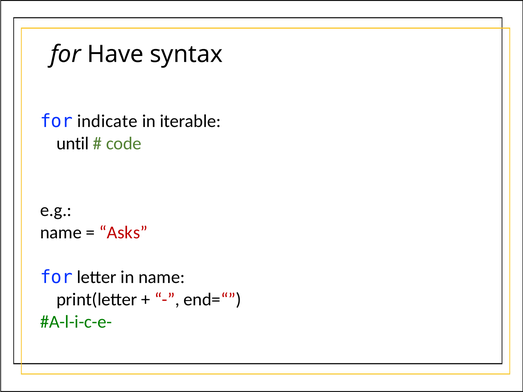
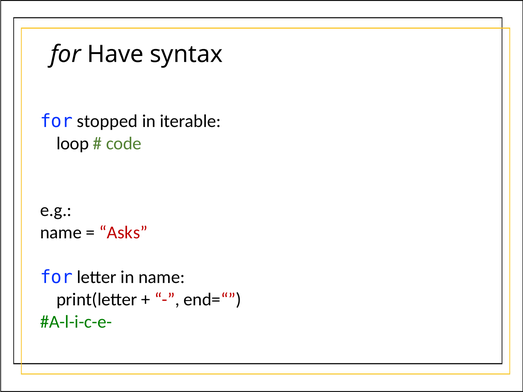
indicate: indicate -> stopped (107, 121)
until: until -> loop (73, 144)
